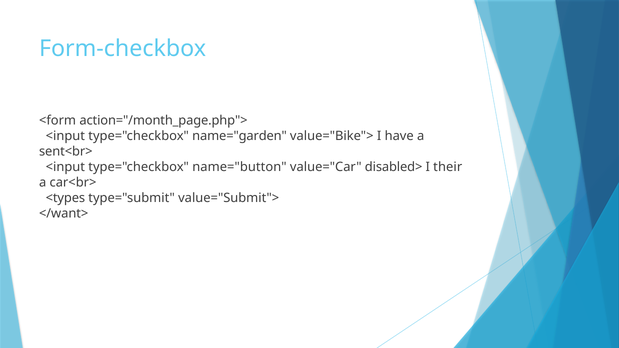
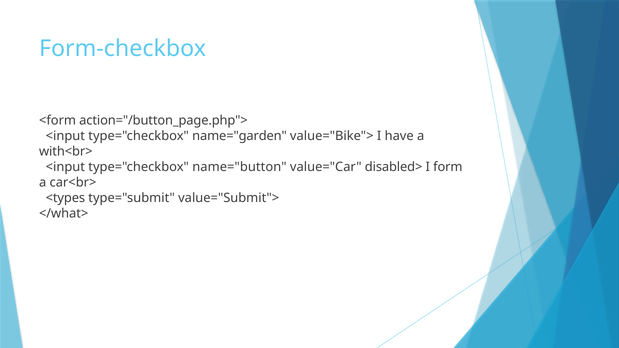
action="/month_page.php">: action="/month_page.php"> -> action="/button_page.php"> (163, 121)
sent<br>: sent<br> -> with<br> (66, 152)
their: their -> form (448, 167)
</want>: </want> -> </what> (64, 214)
